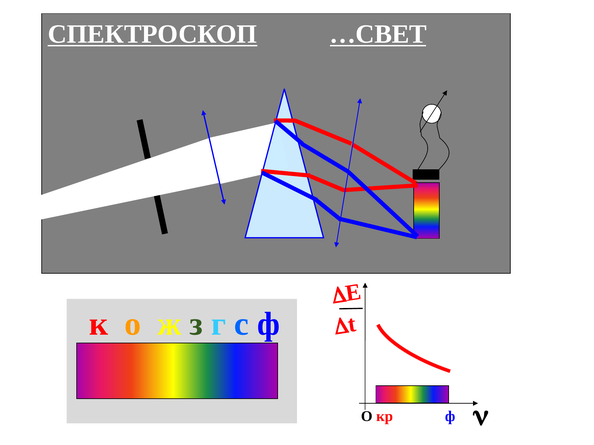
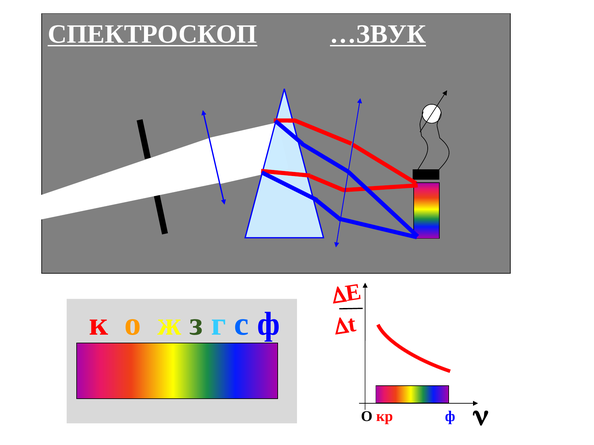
…СВЕТ: …СВЕТ -> …ЗВУК (378, 34)
